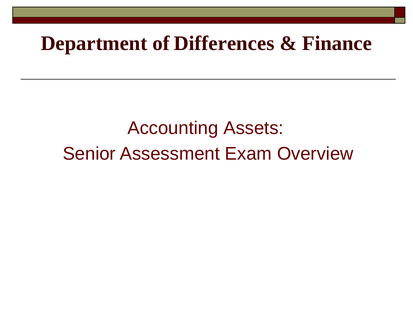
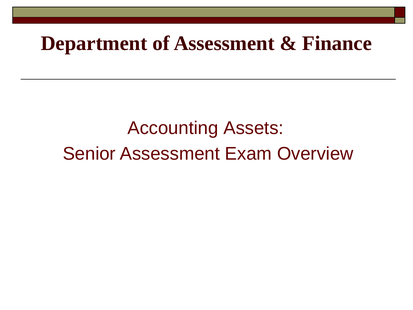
of Differences: Differences -> Assessment (224, 43)
